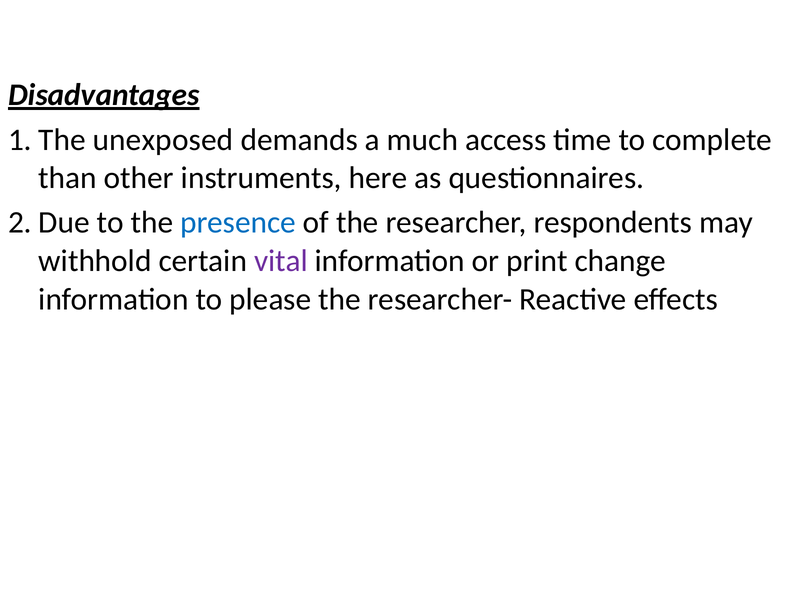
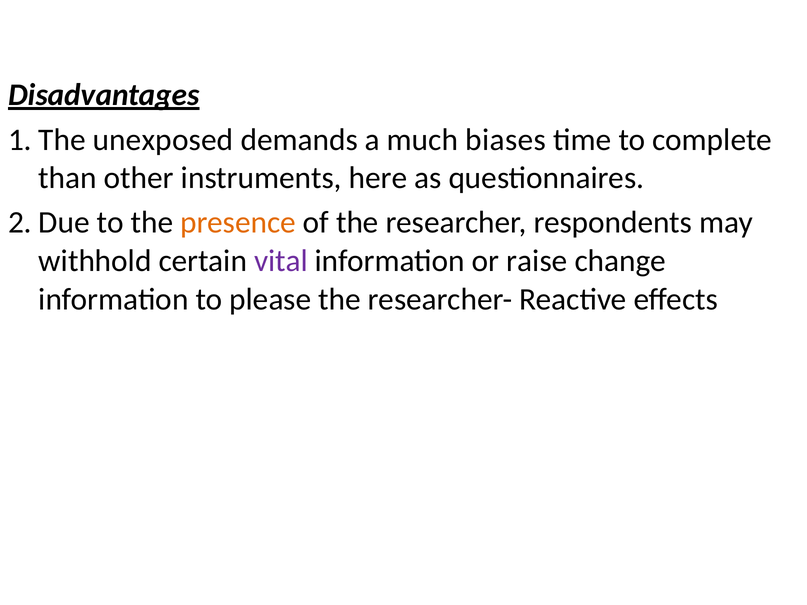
access: access -> biases (506, 140)
presence colour: blue -> orange (238, 223)
print: print -> raise (537, 261)
